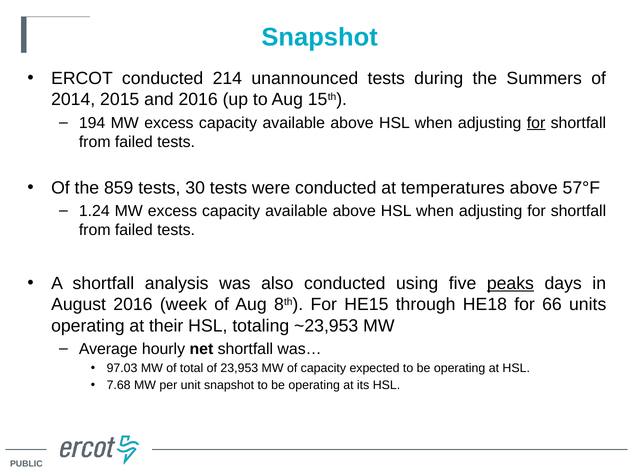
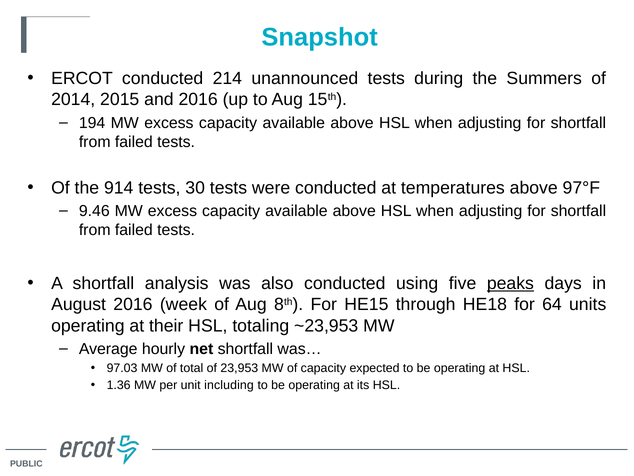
for underline: present -> none (536, 123)
859: 859 -> 914 (119, 188)
57°F: 57°F -> 97°F (581, 188)
1.24: 1.24 -> 9.46 (94, 211)
66: 66 -> 64 (552, 304)
7.68: 7.68 -> 1.36 (119, 385)
unit snapshot: snapshot -> including (229, 385)
